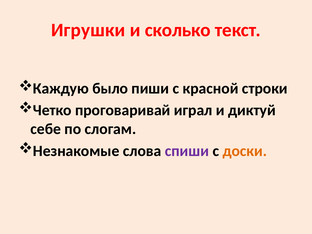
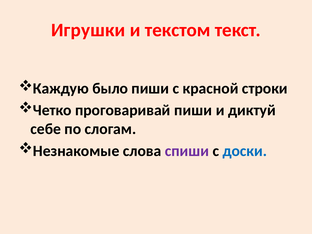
сколько: сколько -> текстом (178, 30)
проговаривай играл: играл -> пиши (193, 110)
доски colour: orange -> blue (245, 151)
